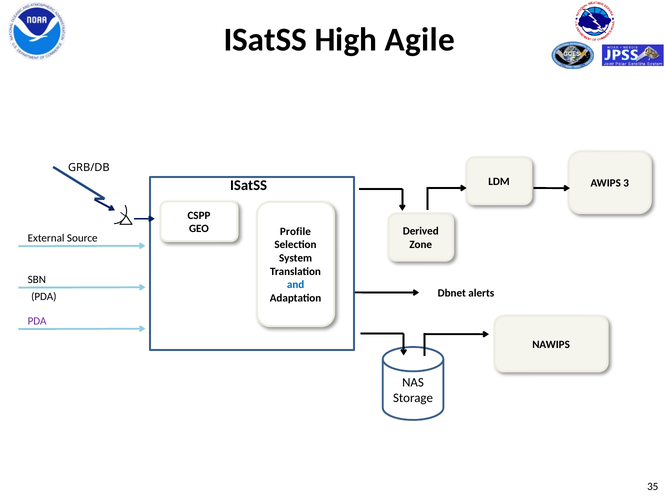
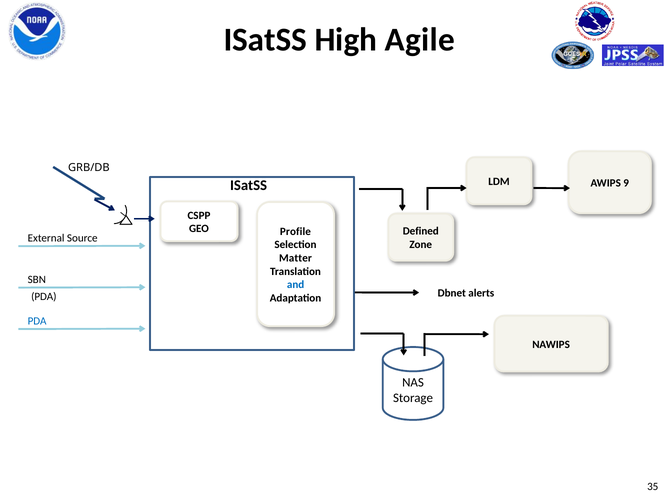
3: 3 -> 9 (626, 183)
Derived: Derived -> Defined (421, 231)
System: System -> Matter (295, 258)
PDA colour: purple -> blue (37, 321)
